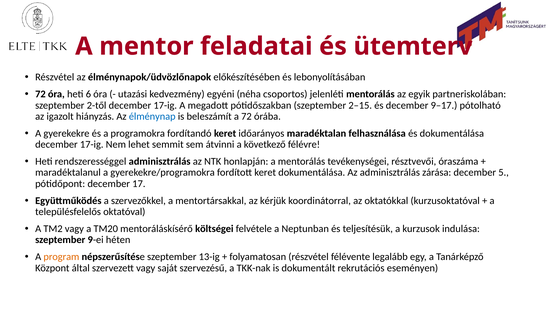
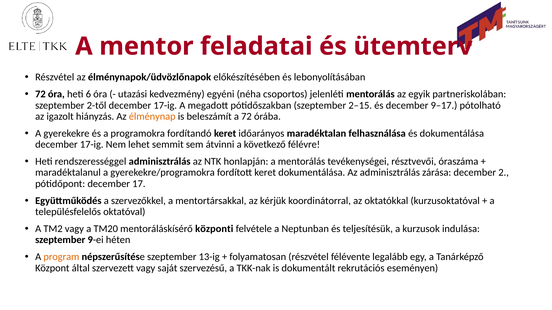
élménynap colour: blue -> orange (152, 117)
5: 5 -> 2 (504, 173)
költségei: költségei -> központi (214, 229)
